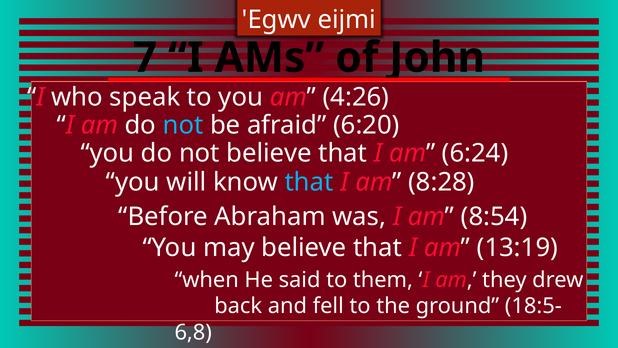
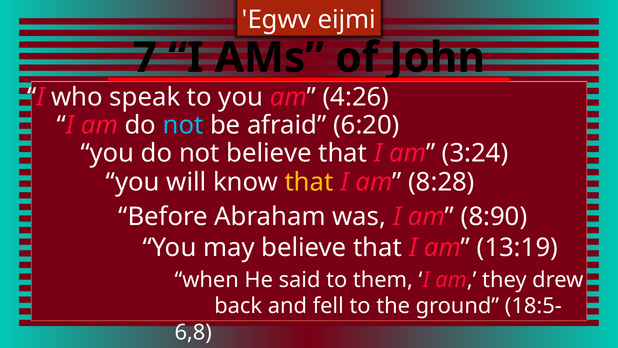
6:24: 6:24 -> 3:24 (475, 153)
that colour: light blue -> yellow (309, 182)
8:54: 8:54 -> 8:90 (494, 216)
